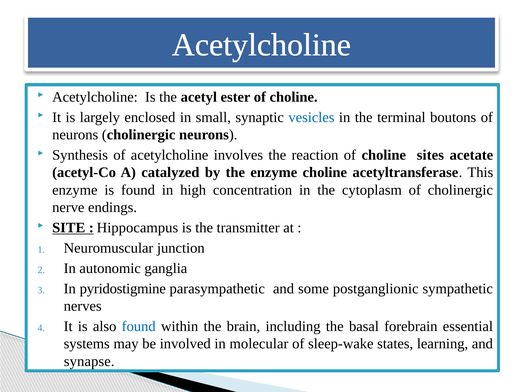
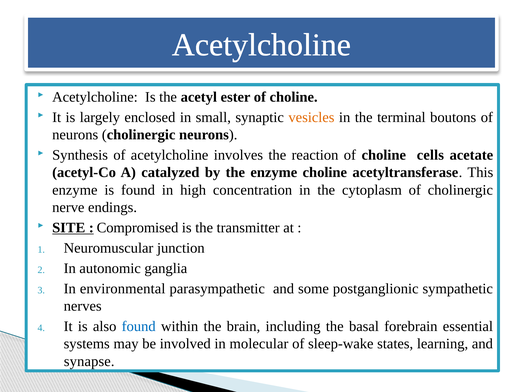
vesicles colour: blue -> orange (311, 117)
sites: sites -> cells (430, 155)
Hippocampus: Hippocampus -> Compromised (138, 228)
pyridostigmine: pyridostigmine -> environmental (123, 289)
